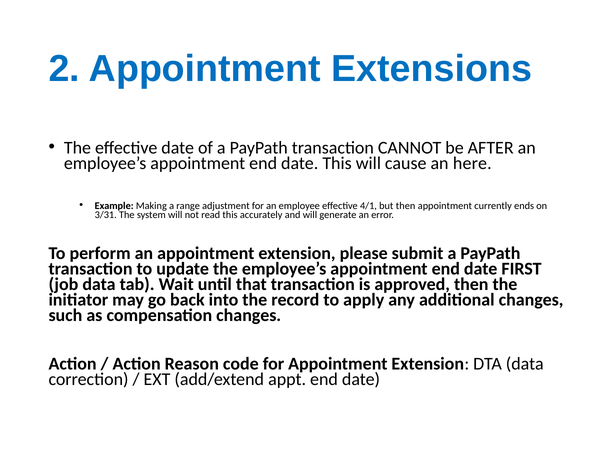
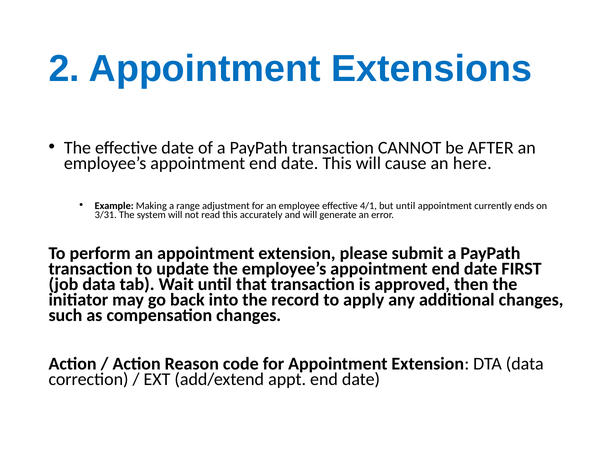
but then: then -> until (406, 206)
